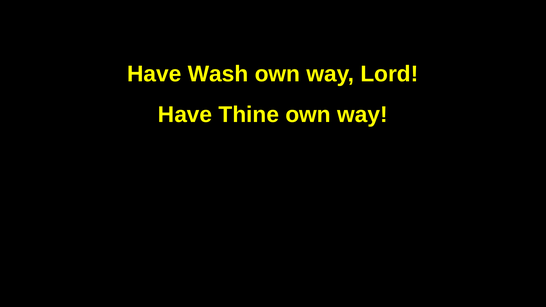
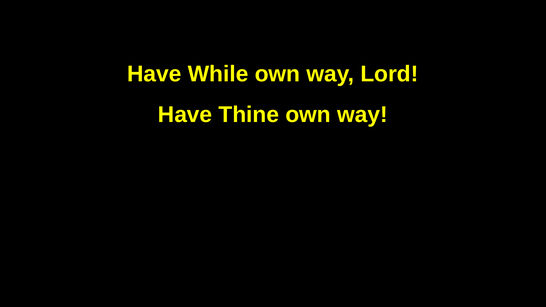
Wash: Wash -> While (218, 74)
